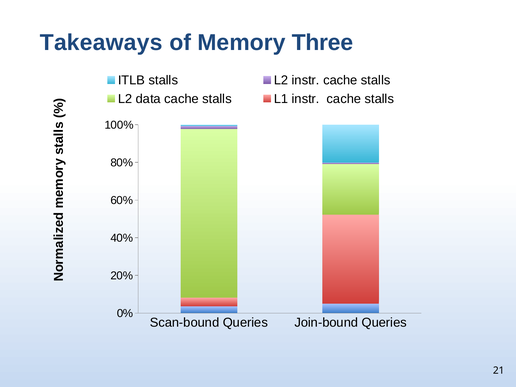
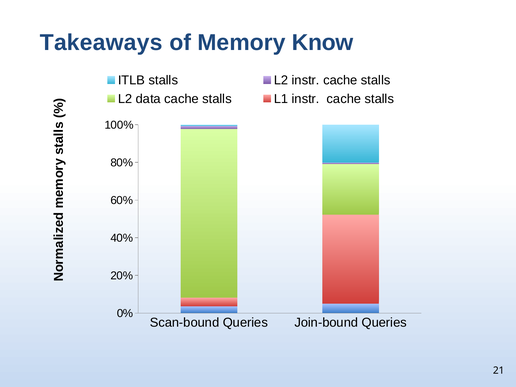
Three: Three -> Know (323, 42)
